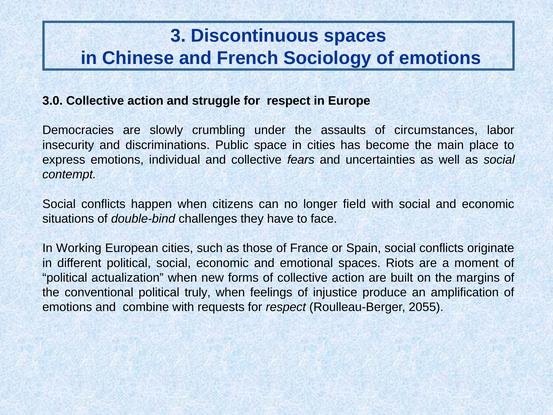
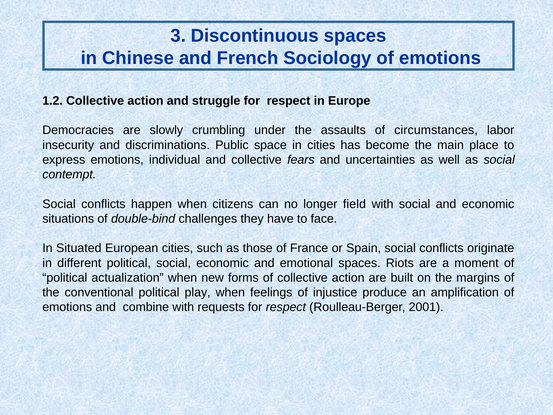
3.0: 3.0 -> 1.2 (53, 101)
Working: Working -> Situated (79, 248)
truly: truly -> play (198, 292)
2055: 2055 -> 2001 (426, 307)
